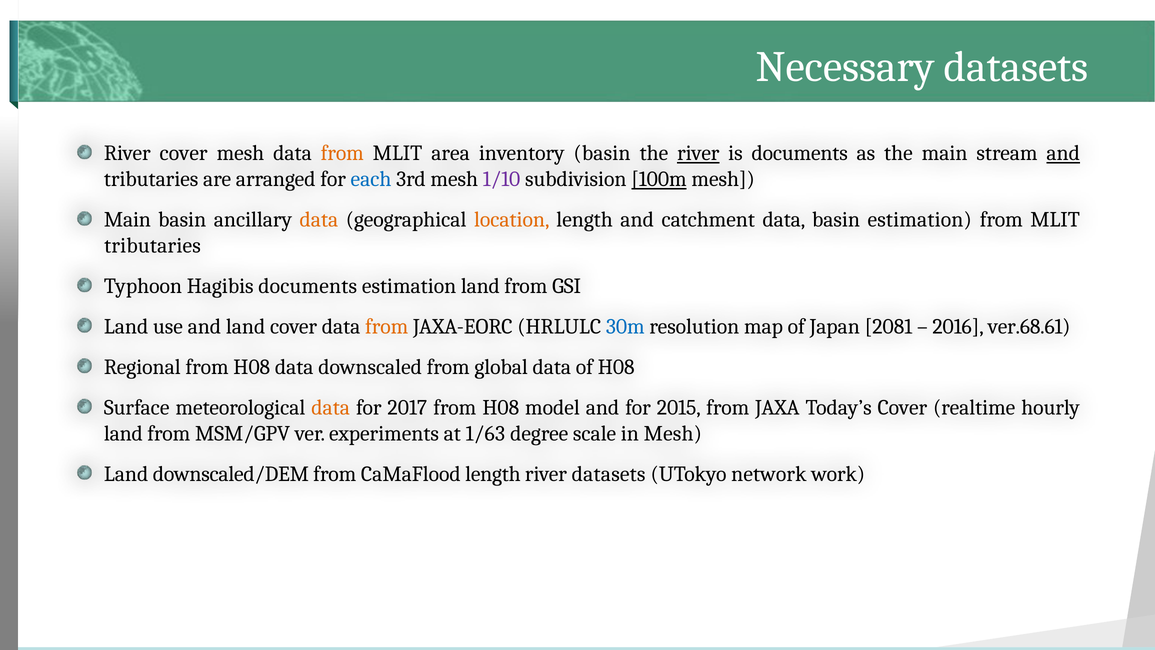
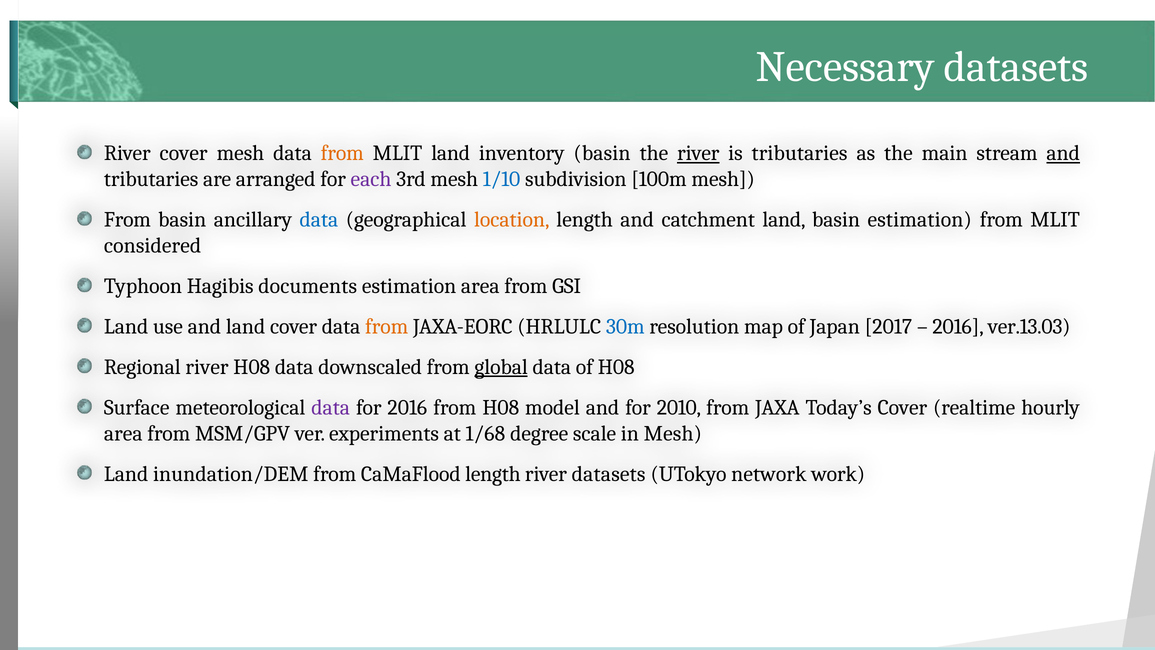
MLIT area: area -> land (451, 153)
is documents: documents -> tributaries (800, 153)
each colour: blue -> purple (371, 179)
1/10 colour: purple -> blue (502, 179)
100m underline: present -> none (659, 179)
Main: Main -> From (127, 220)
data colour: orange -> blue (319, 220)
catchment data: data -> land (784, 220)
tributaries: tributaries -> considered (153, 246)
estimation land: land -> area (480, 286)
2081: 2081 -> 2017 (888, 326)
ver.68.61: ver.68.61 -> ver.13.03 (1029, 326)
Regional from: from -> river (207, 367)
global underline: none -> present (501, 367)
data colour: orange -> purple (331, 407)
for 2017: 2017 -> 2016 (407, 407)
2015: 2015 -> 2010 (679, 407)
land: land -> area (123, 433)
1/63: 1/63 -> 1/68 (485, 433)
downscaled/DEM: downscaled/DEM -> inundation/DEM (231, 474)
